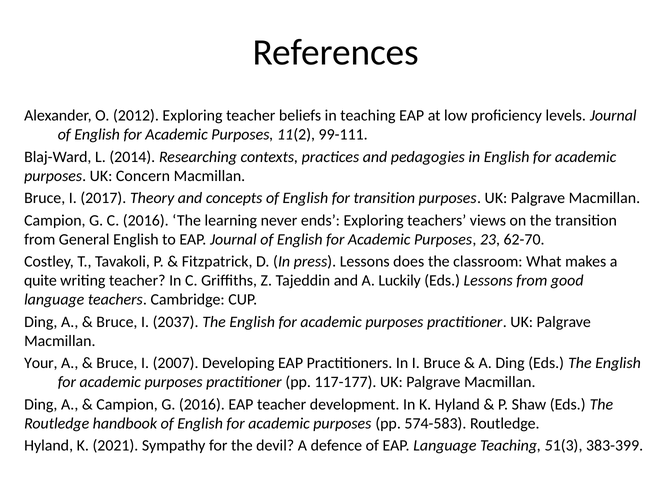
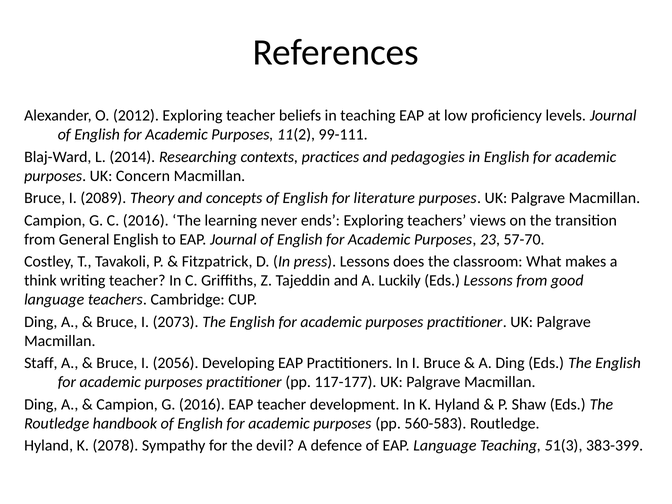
2017: 2017 -> 2089 (103, 198)
for transition: transition -> literature (384, 198)
62-70: 62-70 -> 57-70 (524, 239)
quite: quite -> think (40, 281)
2037: 2037 -> 2073 (176, 322)
Your: Your -> Staff (41, 363)
2007: 2007 -> 2056 (176, 363)
574-583: 574-583 -> 560-583 (435, 424)
2021: 2021 -> 2078 (115, 446)
